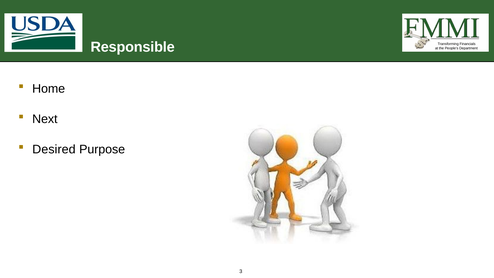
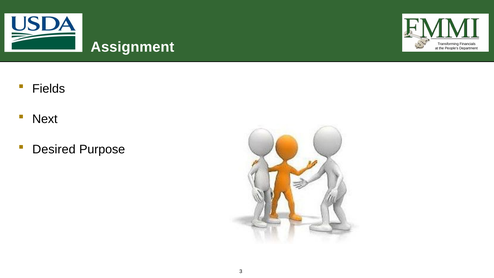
Responsible: Responsible -> Assignment (132, 47)
Home: Home -> Fields (49, 89)
